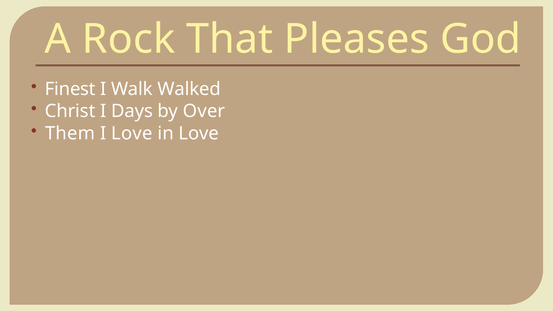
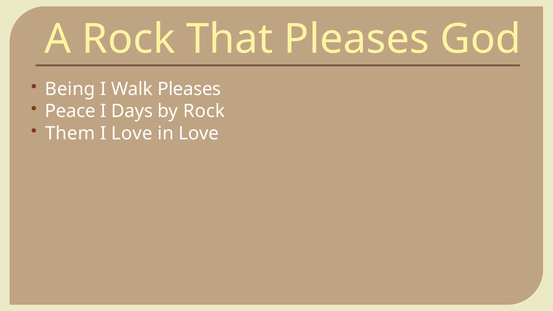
Finest: Finest -> Being (70, 89)
Walk Walked: Walked -> Pleases (189, 89)
Christ: Christ -> Peace (70, 111)
by Over: Over -> Rock (204, 111)
